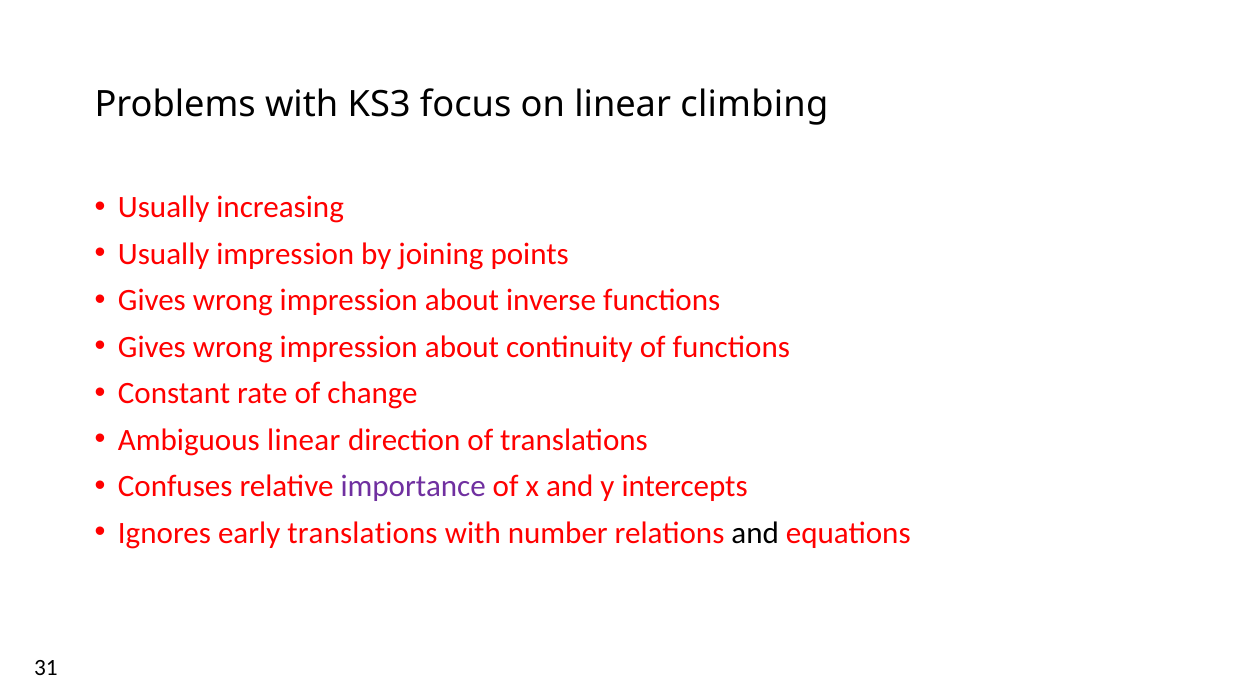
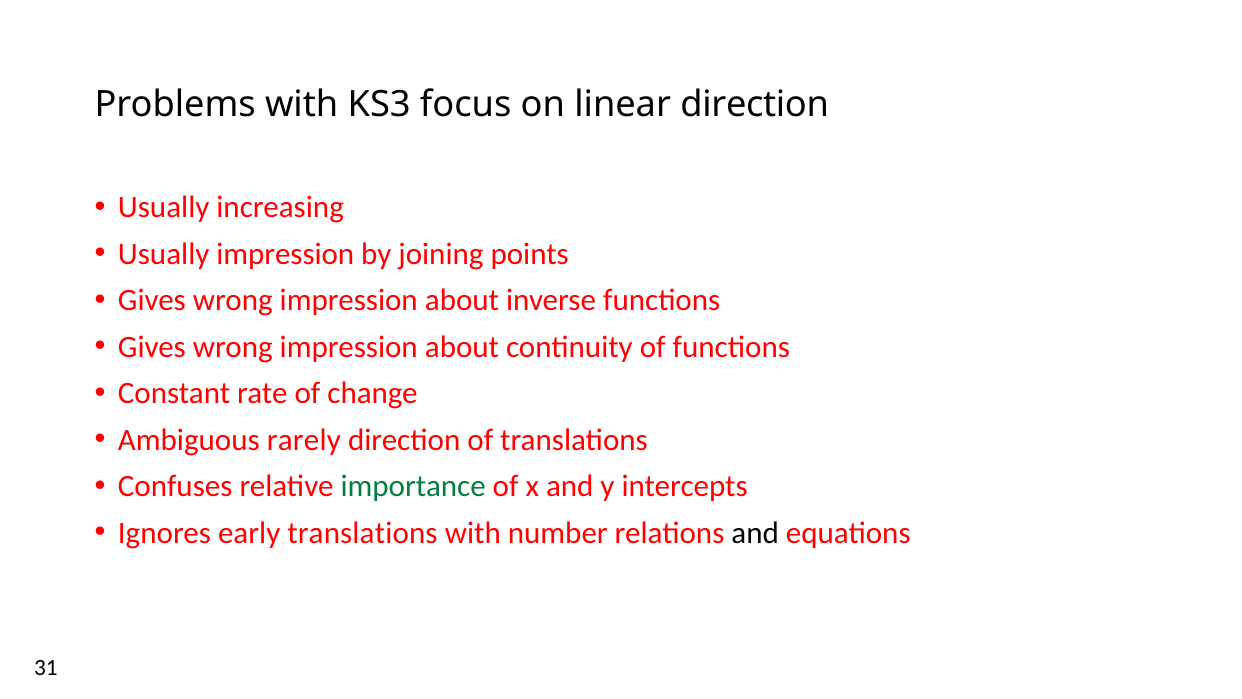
linear climbing: climbing -> direction (755, 104)
Ambiguous linear: linear -> rarely (304, 440)
importance colour: purple -> green (413, 486)
